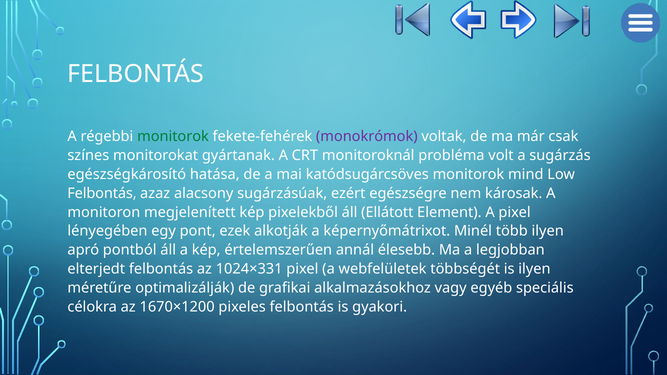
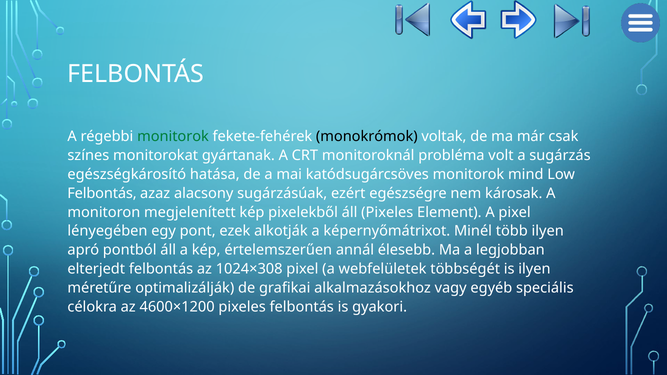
monokrómok colour: purple -> black (367, 137)
áll Ellátott: Ellátott -> Pixeles (387, 212)
1024×331: 1024×331 -> 1024×308 (249, 269)
1670×1200: 1670×1200 -> 4600×1200 (177, 307)
